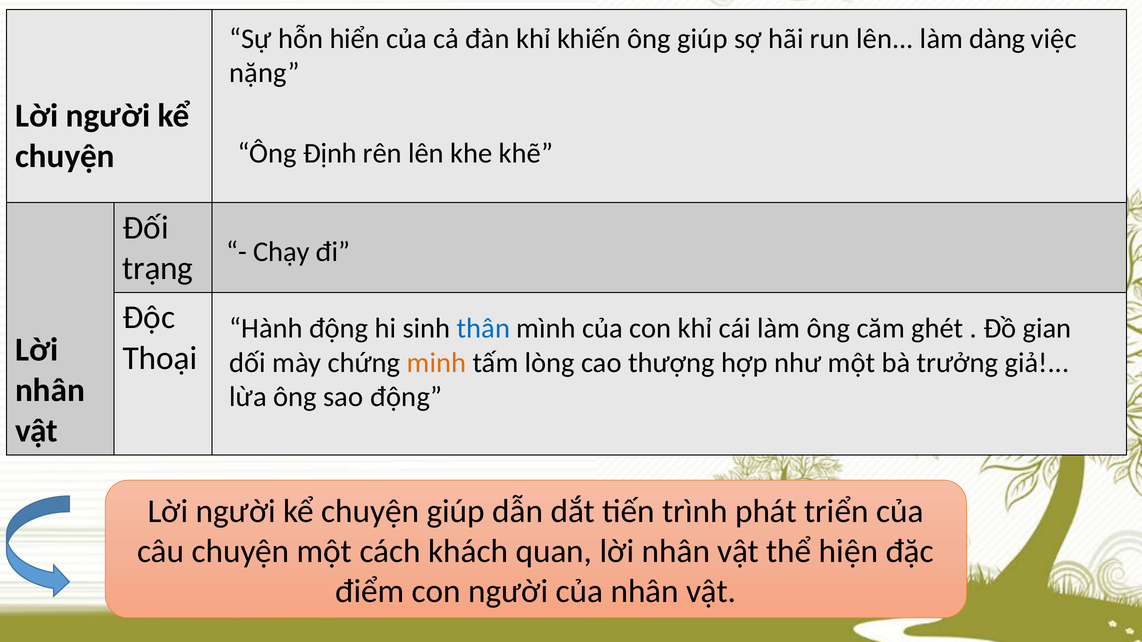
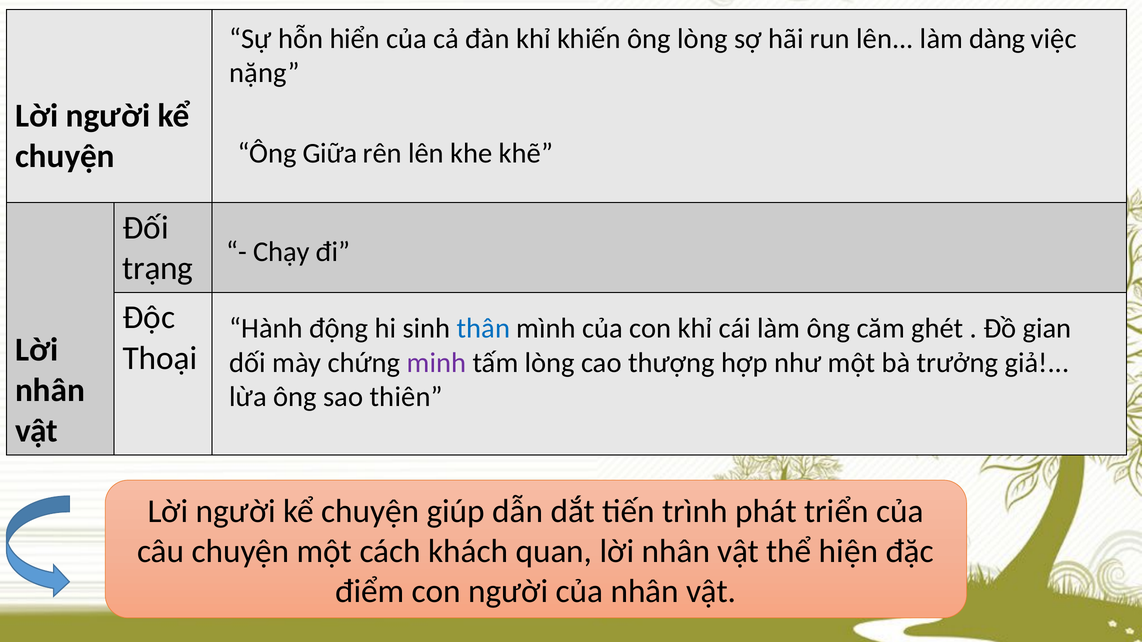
ông giúp: giúp -> lòng (702, 39)
Định: Định -> Giữa (330, 154)
minh colour: orange -> purple (436, 363)
sao động: động -> thiên (406, 397)
